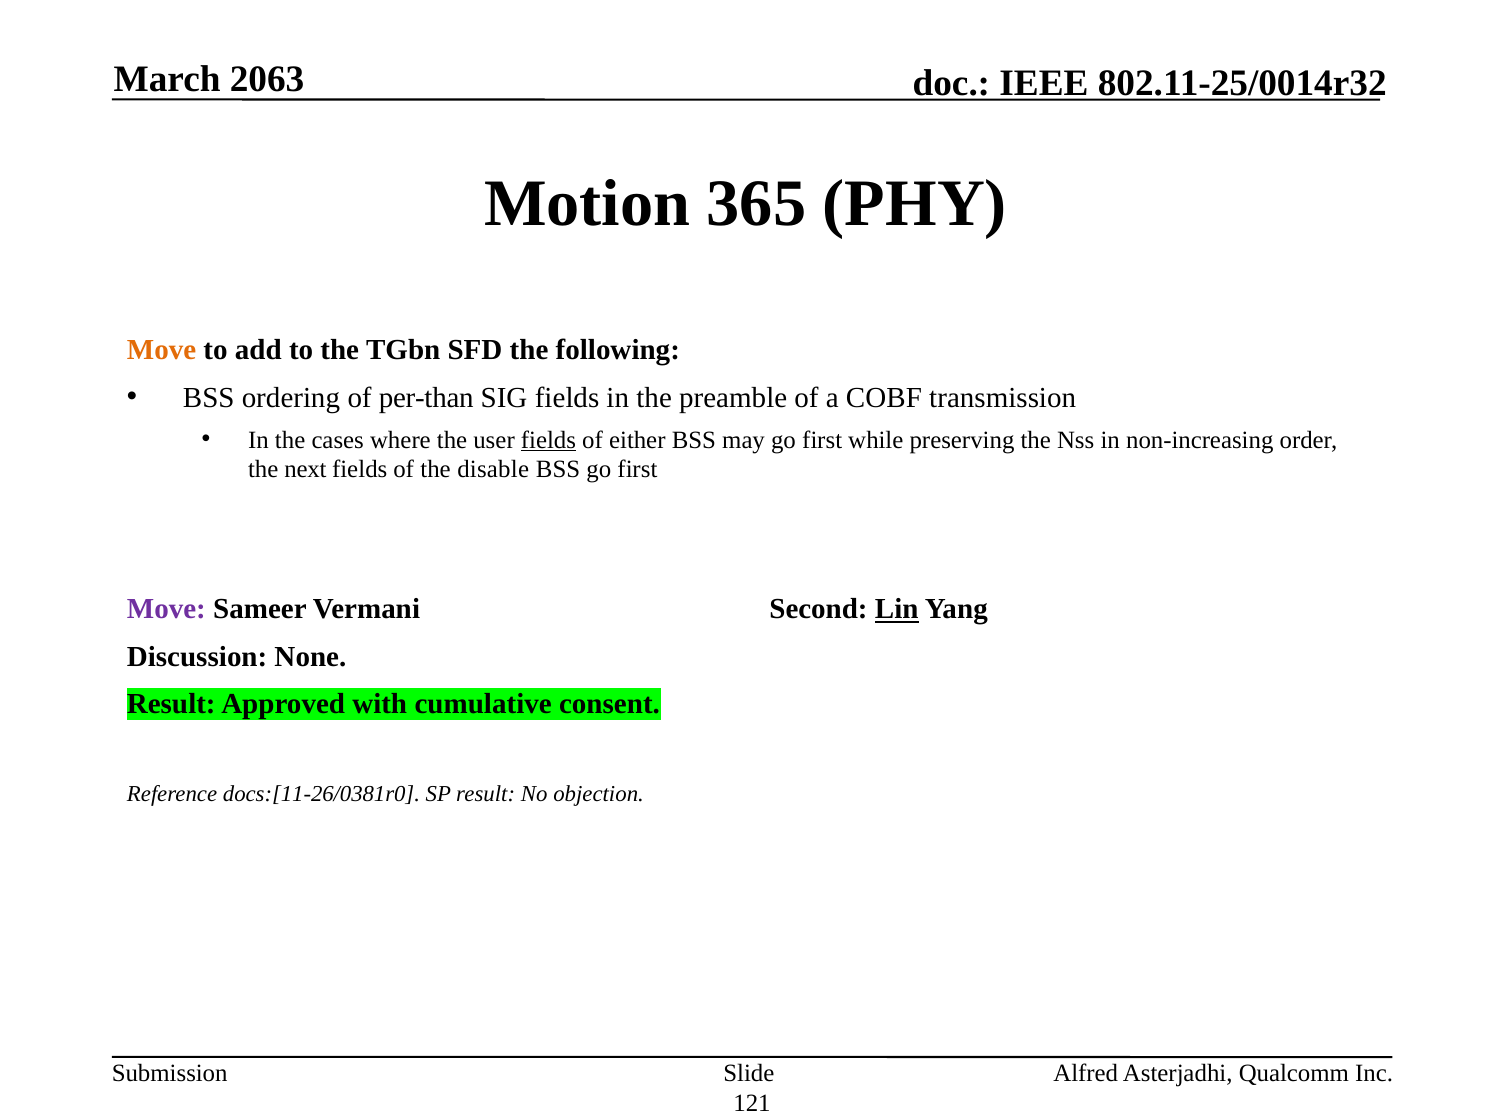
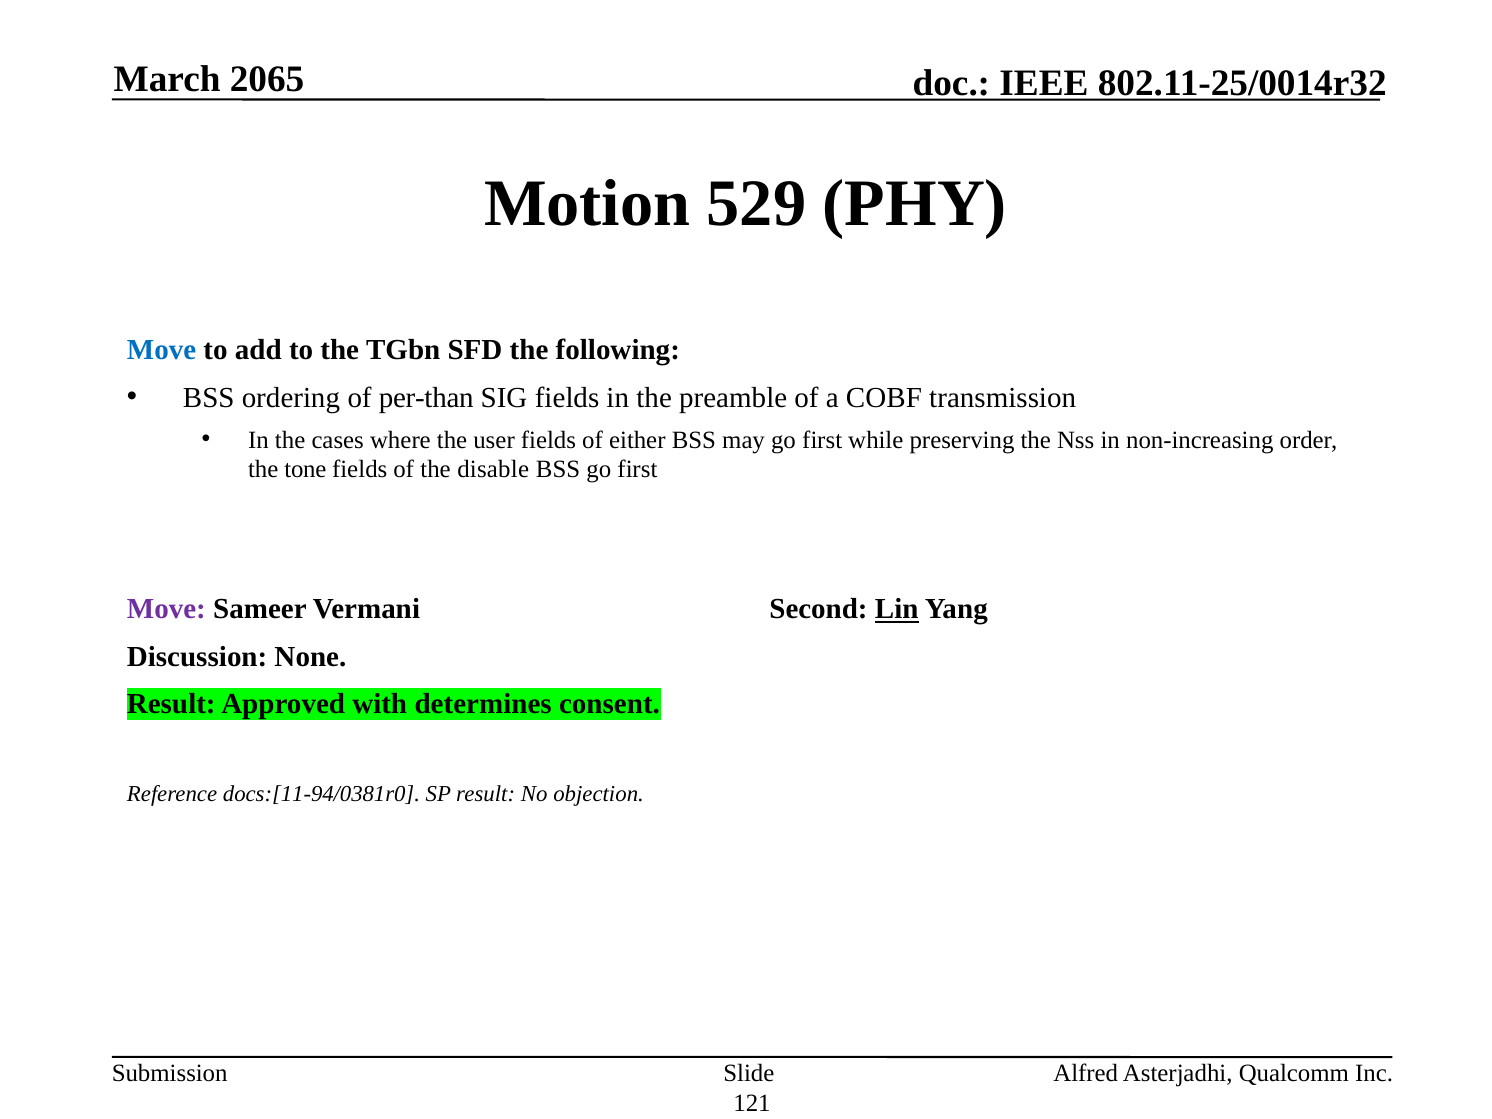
2063: 2063 -> 2065 (267, 79)
365: 365 -> 529 (757, 203)
Move colour: orange -> blue (162, 350)
fields underline: present -> none (548, 440)
next: next -> tone (305, 470)
cumulative: cumulative -> determines (483, 704)
docs:[11-26/0381r0: docs:[11-26/0381r0 -> docs:[11-94/0381r0 (321, 794)
